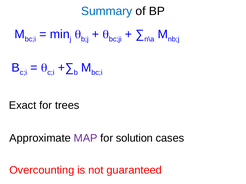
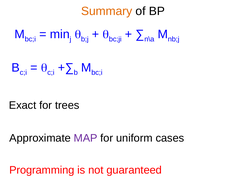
Summary colour: blue -> orange (107, 11)
solution: solution -> uniform (134, 138)
Overcounting: Overcounting -> Programming (42, 171)
